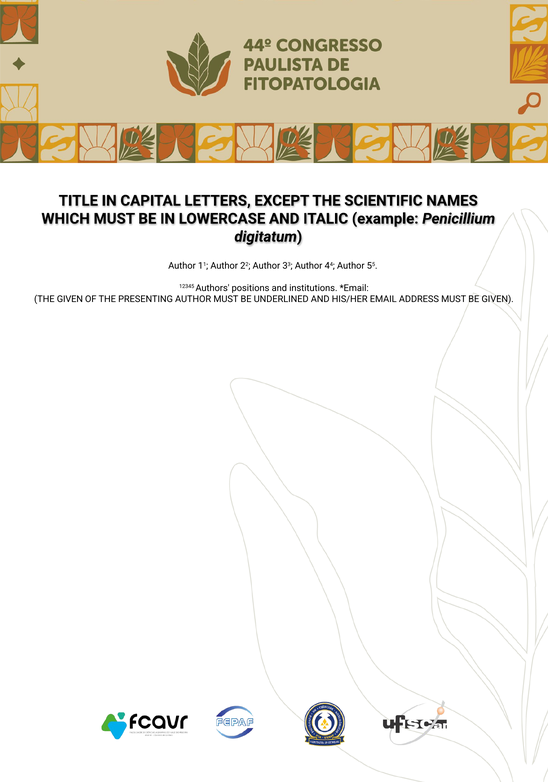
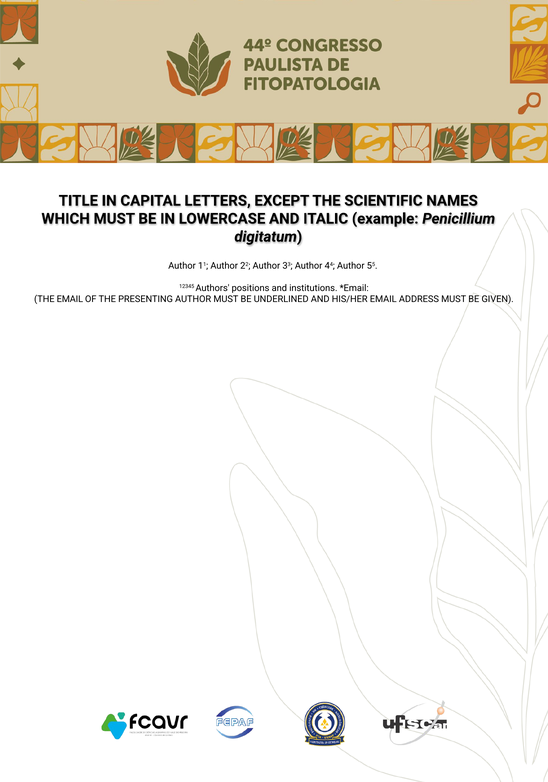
THE GIVEN: GIVEN -> EMAIL (70, 299)
